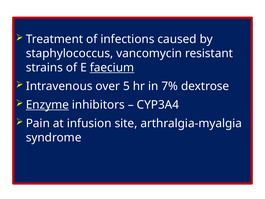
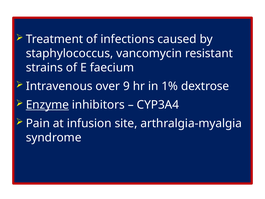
faecium underline: present -> none (112, 68)
5: 5 -> 9 (126, 86)
7%: 7% -> 1% (170, 86)
